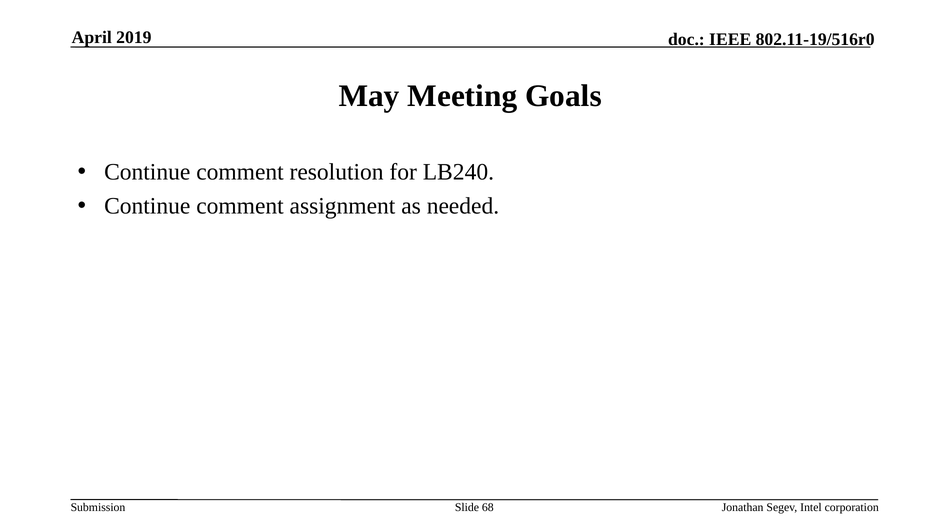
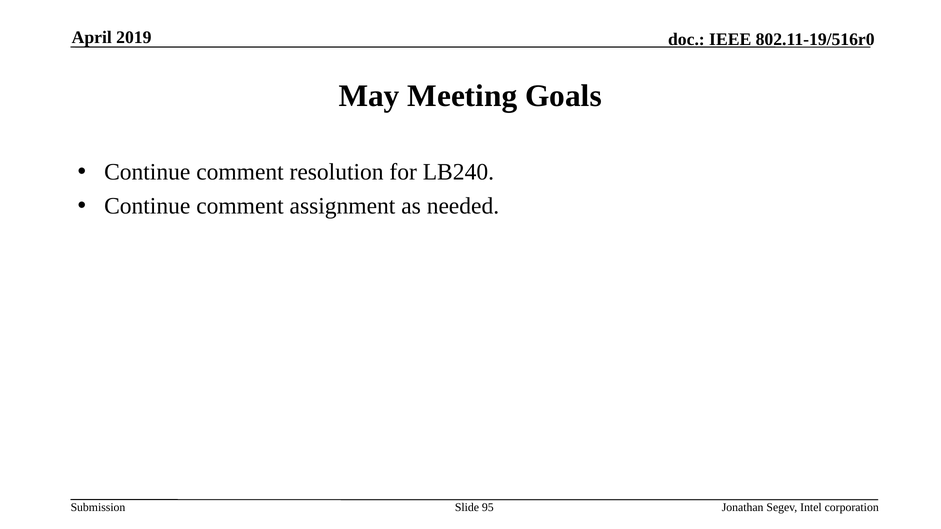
68: 68 -> 95 (488, 508)
